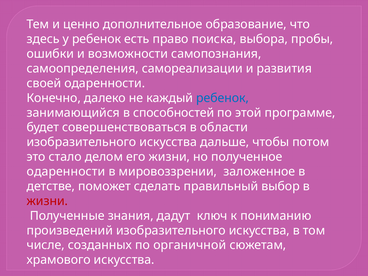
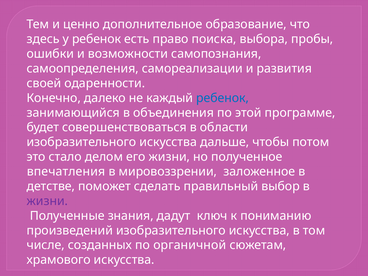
способностей: способностей -> объединения (174, 113)
одаренности: одаренности -> впечатления (66, 172)
жизни colour: red -> purple (47, 201)
